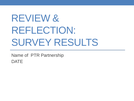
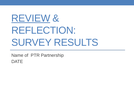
REVIEW underline: none -> present (31, 18)
